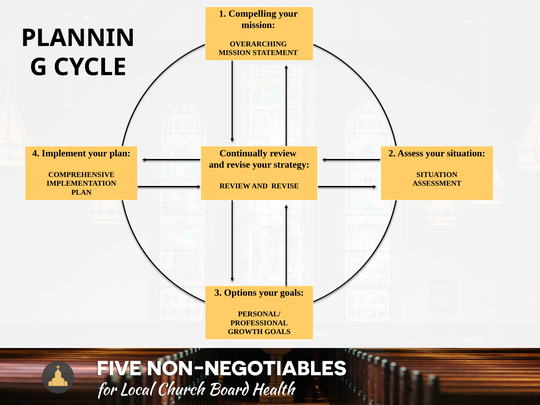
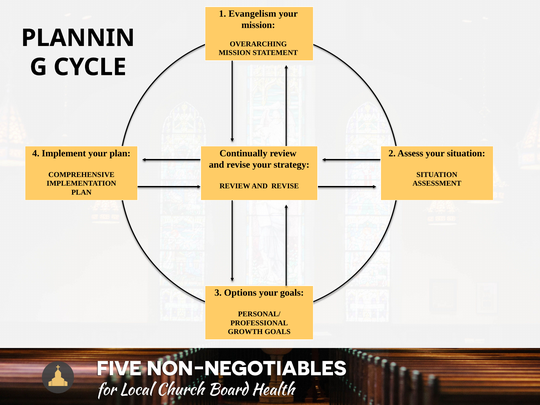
Compelling: Compelling -> Evangelism (252, 14)
